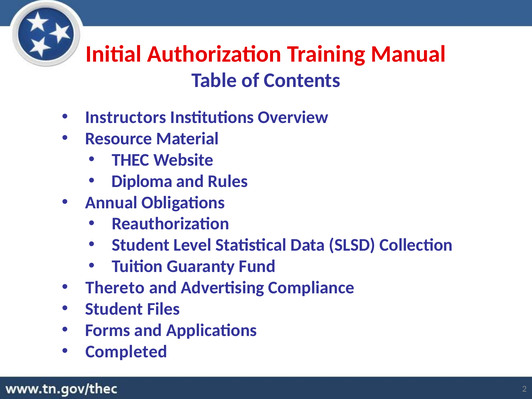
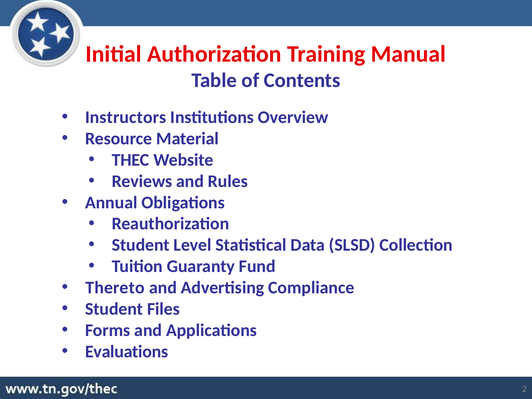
Diploma: Diploma -> Reviews (142, 181)
Completed: Completed -> Evaluations (127, 351)
